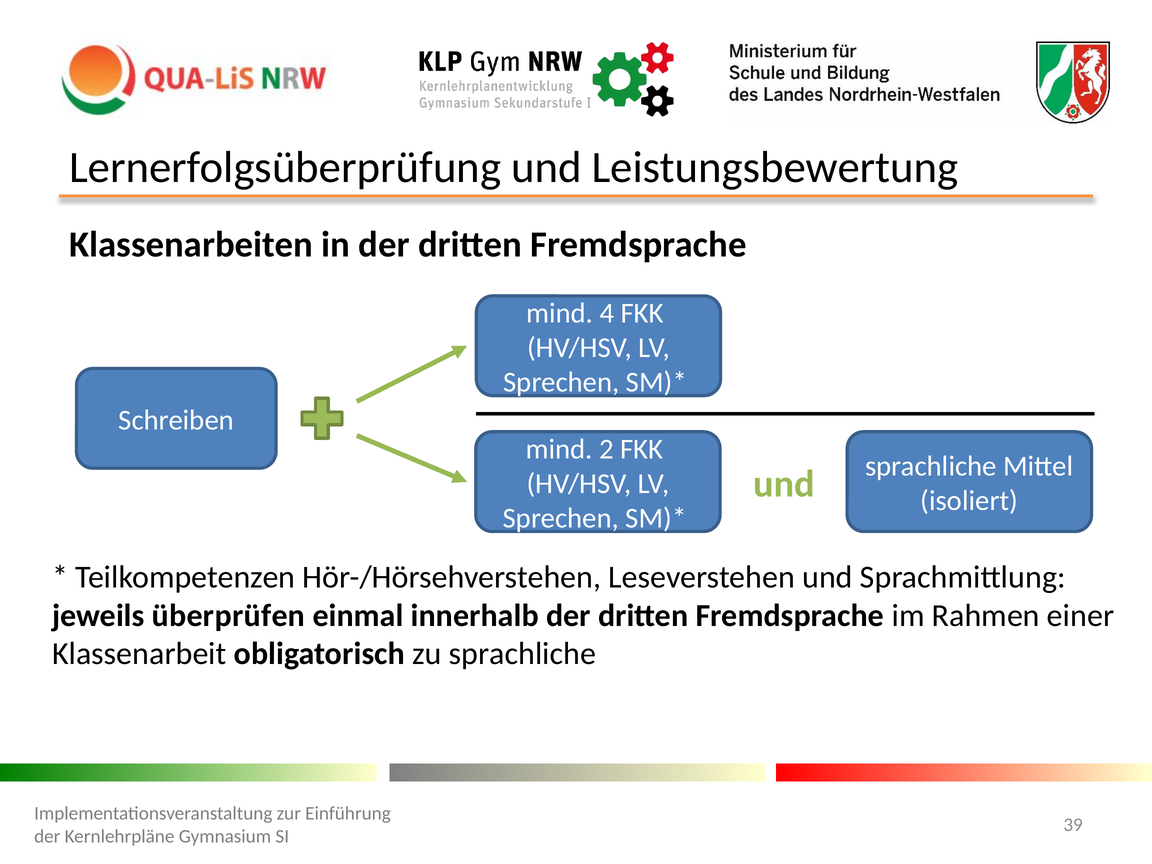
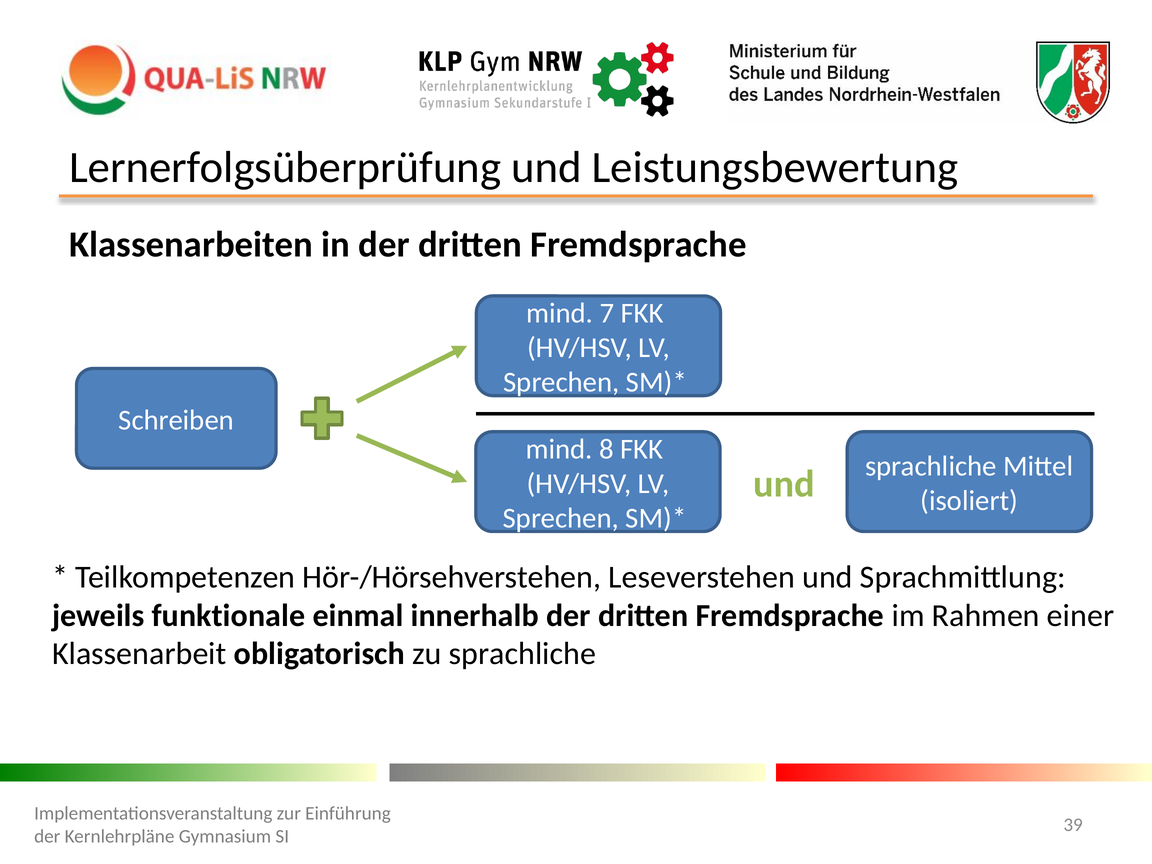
4: 4 -> 7 (607, 313)
2: 2 -> 8 (606, 449)
überprüfen: überprüfen -> funktionale (228, 615)
